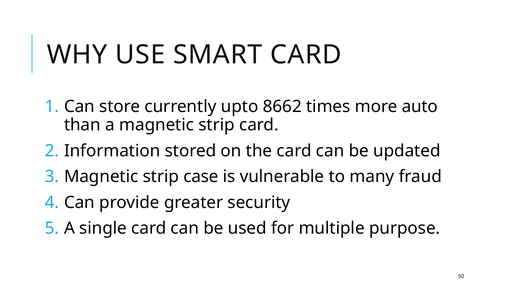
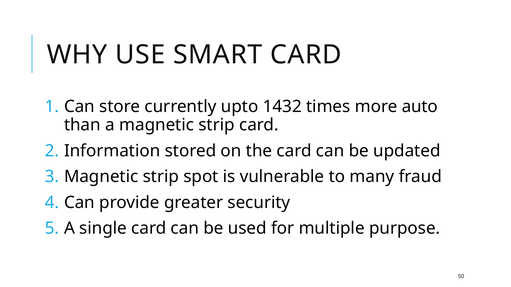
8662: 8662 -> 1432 (282, 107)
case: case -> spot (201, 177)
